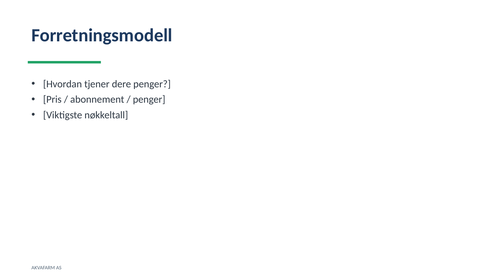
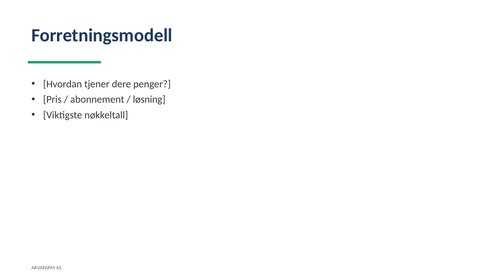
penger: penger -> løsning (149, 99)
